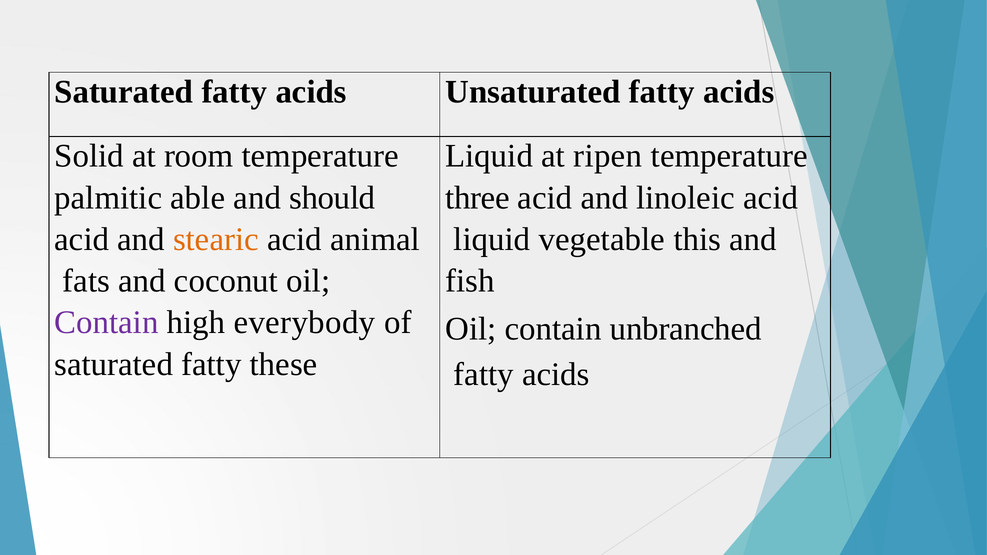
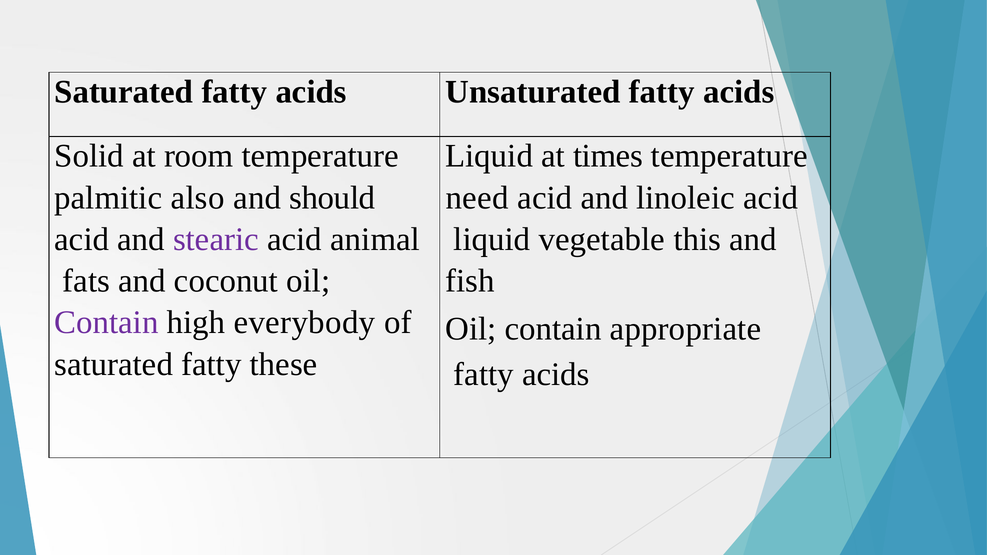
ripen: ripen -> times (608, 156)
able: able -> also (198, 198)
three: three -> need (477, 198)
stearic colour: orange -> purple (216, 239)
unbranched: unbranched -> appropriate (685, 329)
